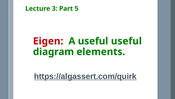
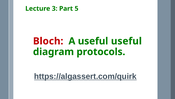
Eigen: Eigen -> Bloch (48, 41)
elements: elements -> protocols (101, 52)
